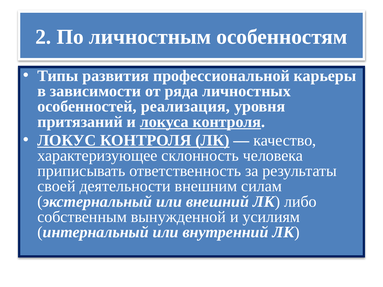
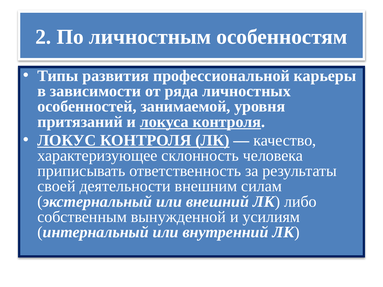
реализация: реализация -> занимаемой (186, 107)
